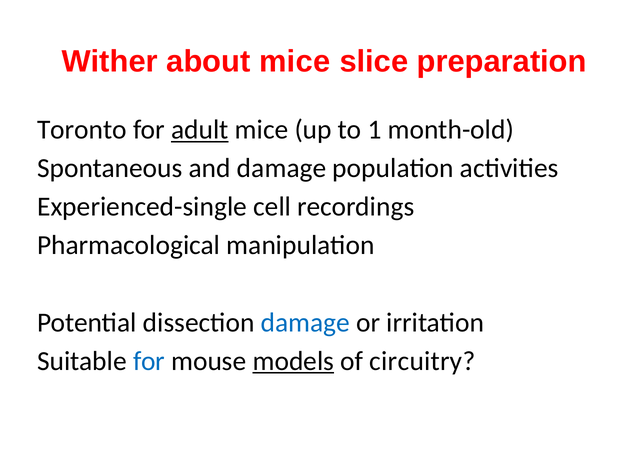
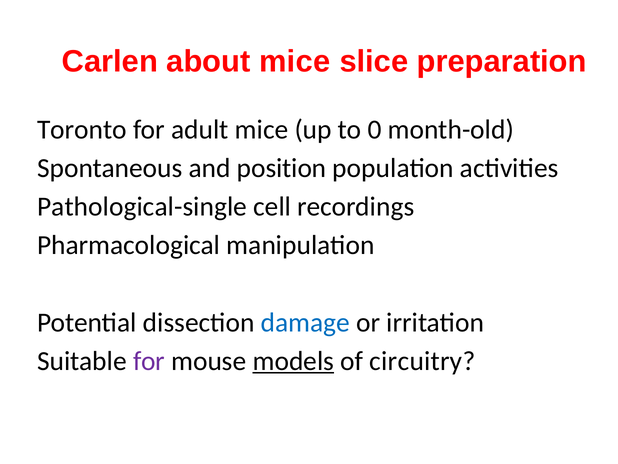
Wither: Wither -> Carlen (110, 61)
adult underline: present -> none (200, 130)
1: 1 -> 0 (375, 130)
and damage: damage -> position (282, 168)
Experienced-single: Experienced-single -> Pathological-single (142, 207)
for colour: blue -> purple (149, 361)
